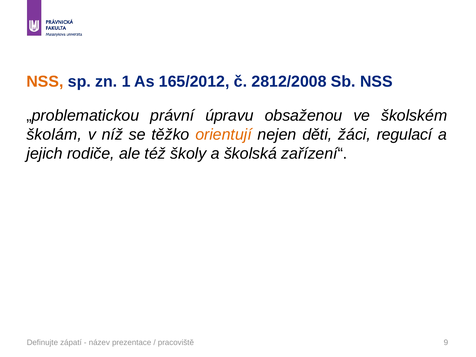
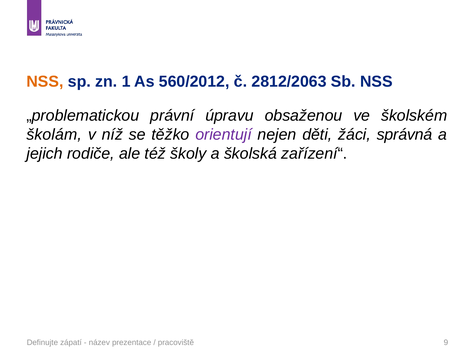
165/2012: 165/2012 -> 560/2012 (194, 81)
2812/2008: 2812/2008 -> 2812/2063 (289, 81)
orientují colour: orange -> purple (224, 135)
regulací: regulací -> správná (405, 135)
